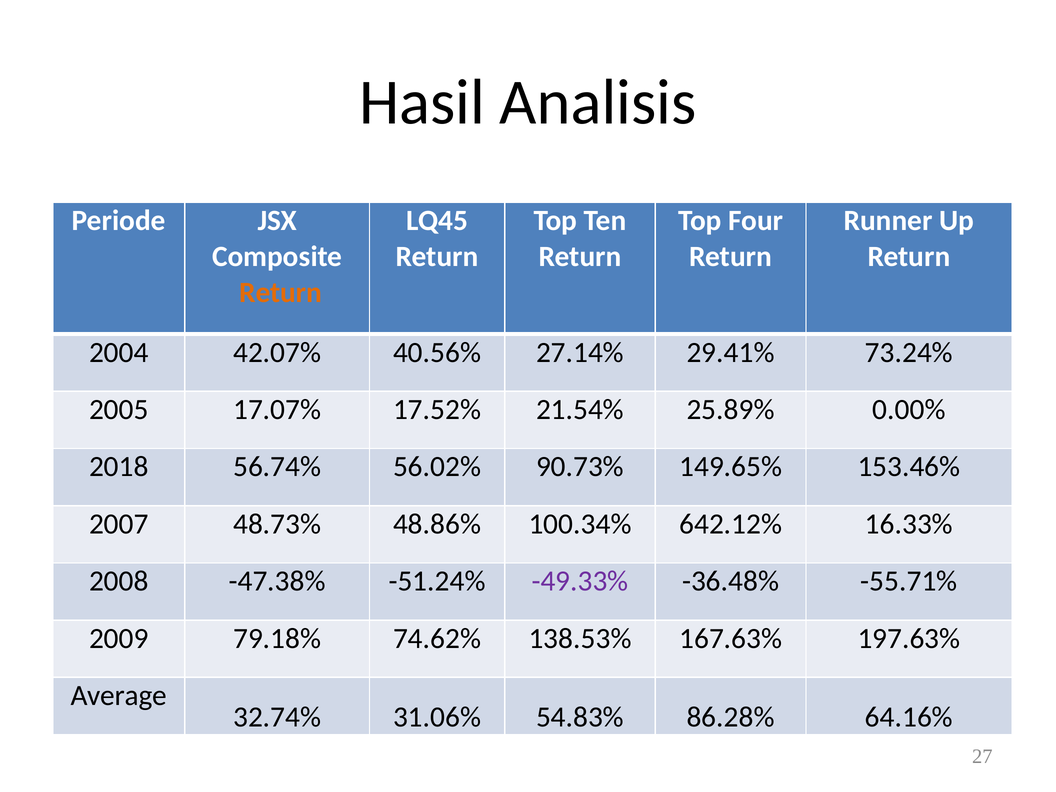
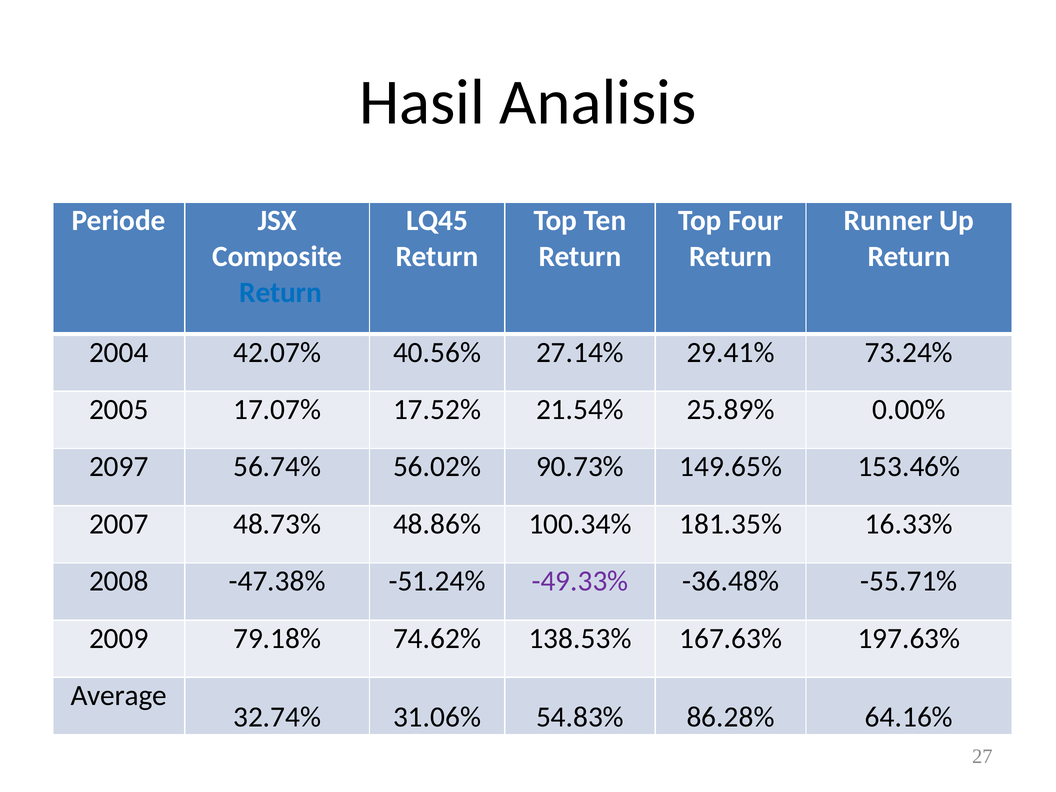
Return colour: orange -> blue (281, 293)
2018: 2018 -> 2097 (119, 467)
642.12%: 642.12% -> 181.35% (731, 524)
